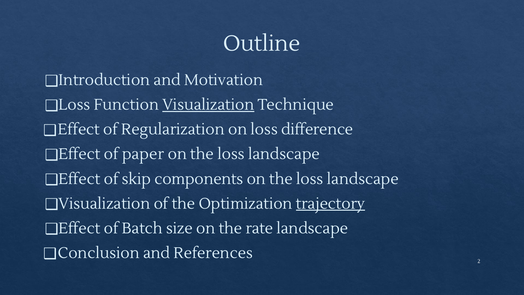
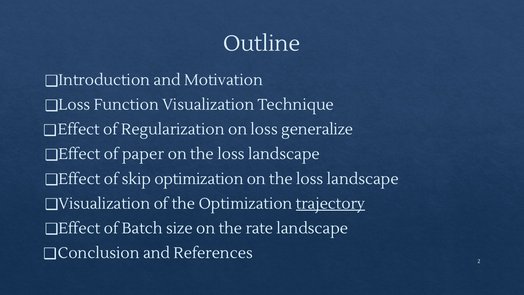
Visualization underline: present -> none (208, 105)
difference: difference -> generalize (317, 129)
skip components: components -> optimization (199, 179)
